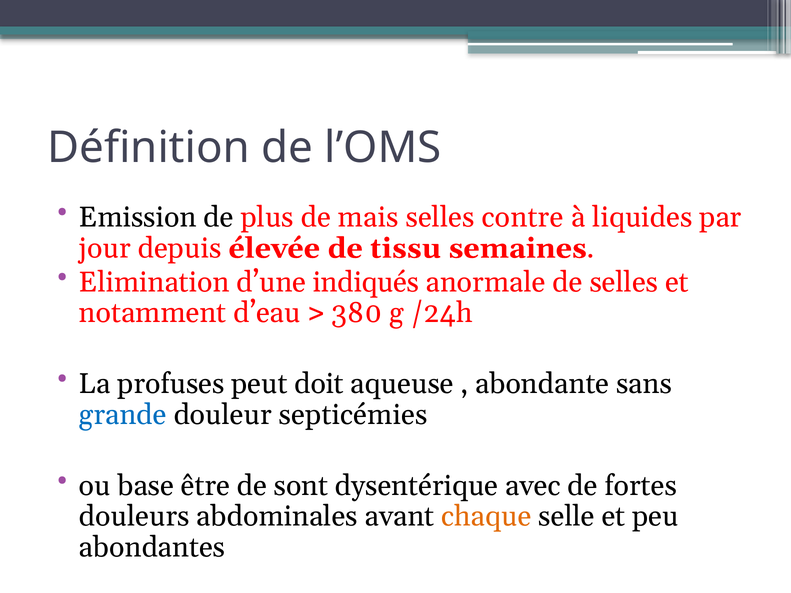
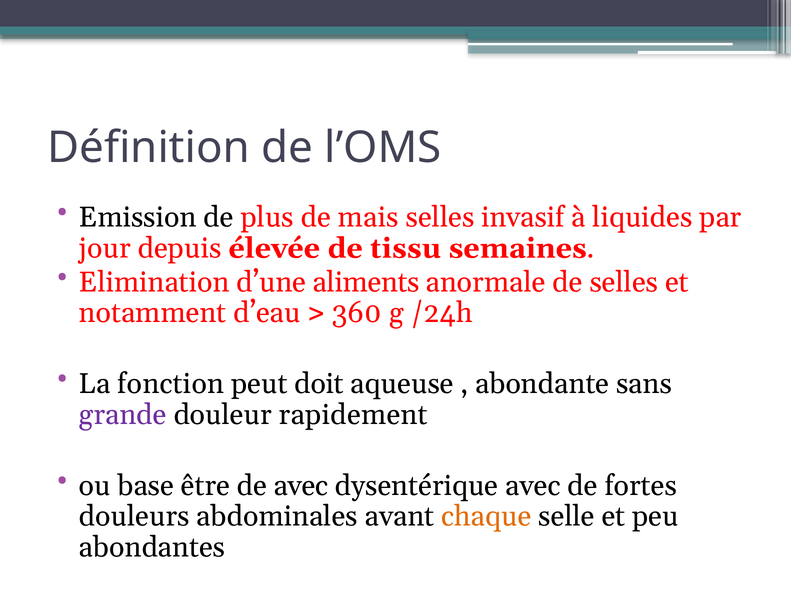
contre: contre -> invasif (523, 218)
indiqués: indiqués -> aliments (366, 282)
380: 380 -> 360 (357, 313)
profuses: profuses -> fonction (171, 384)
grande colour: blue -> purple (123, 415)
septicémies: septicémies -> rapidement (353, 415)
de sont: sont -> avec (301, 486)
